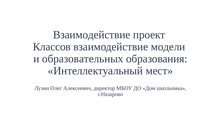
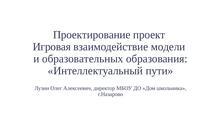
Взаимодействие: Взаимодействие -> Проектирование (92, 35)
Классов: Классов -> Игровая (52, 47)
мест: мест -> пути (159, 70)
